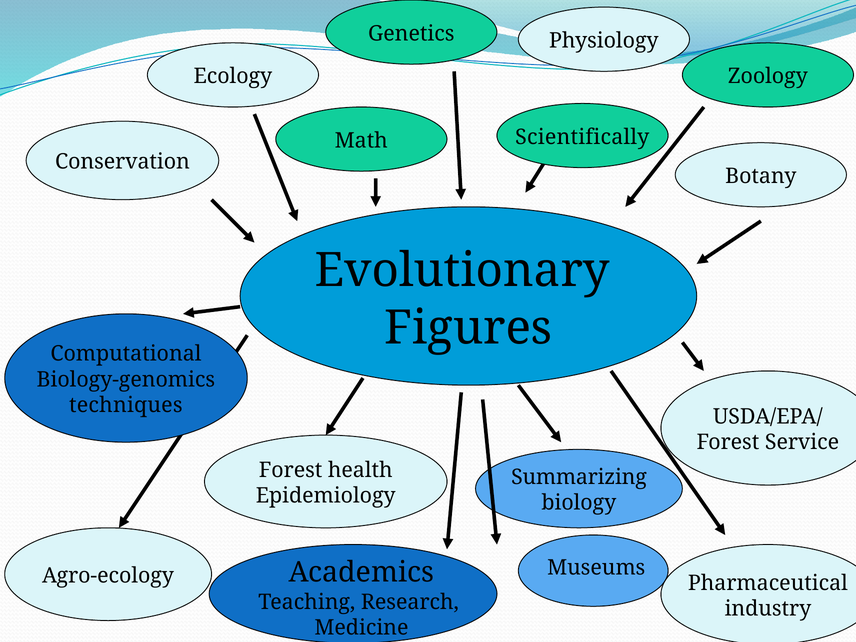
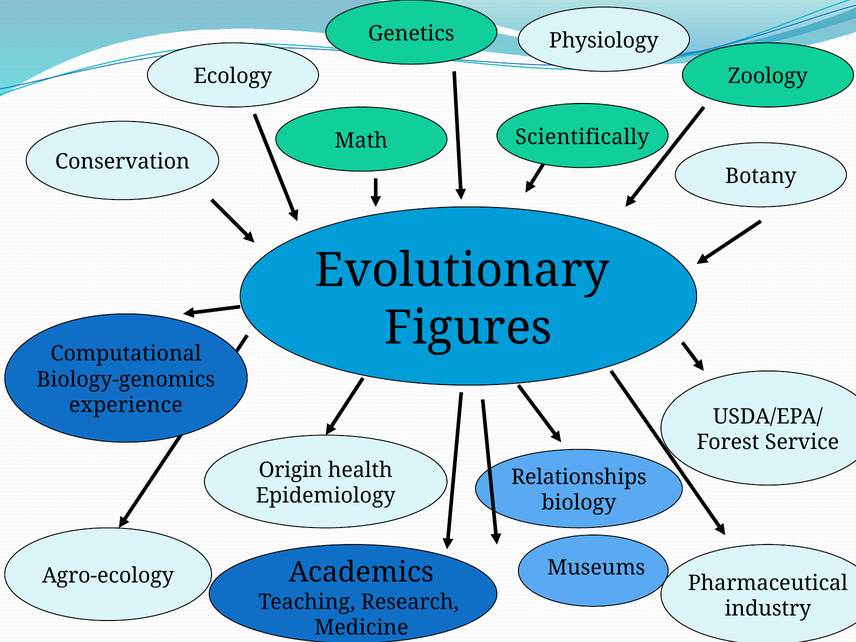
techniques: techniques -> experience (126, 405)
Forest: Forest -> Origin (291, 470)
Summarizing: Summarizing -> Relationships (579, 477)
